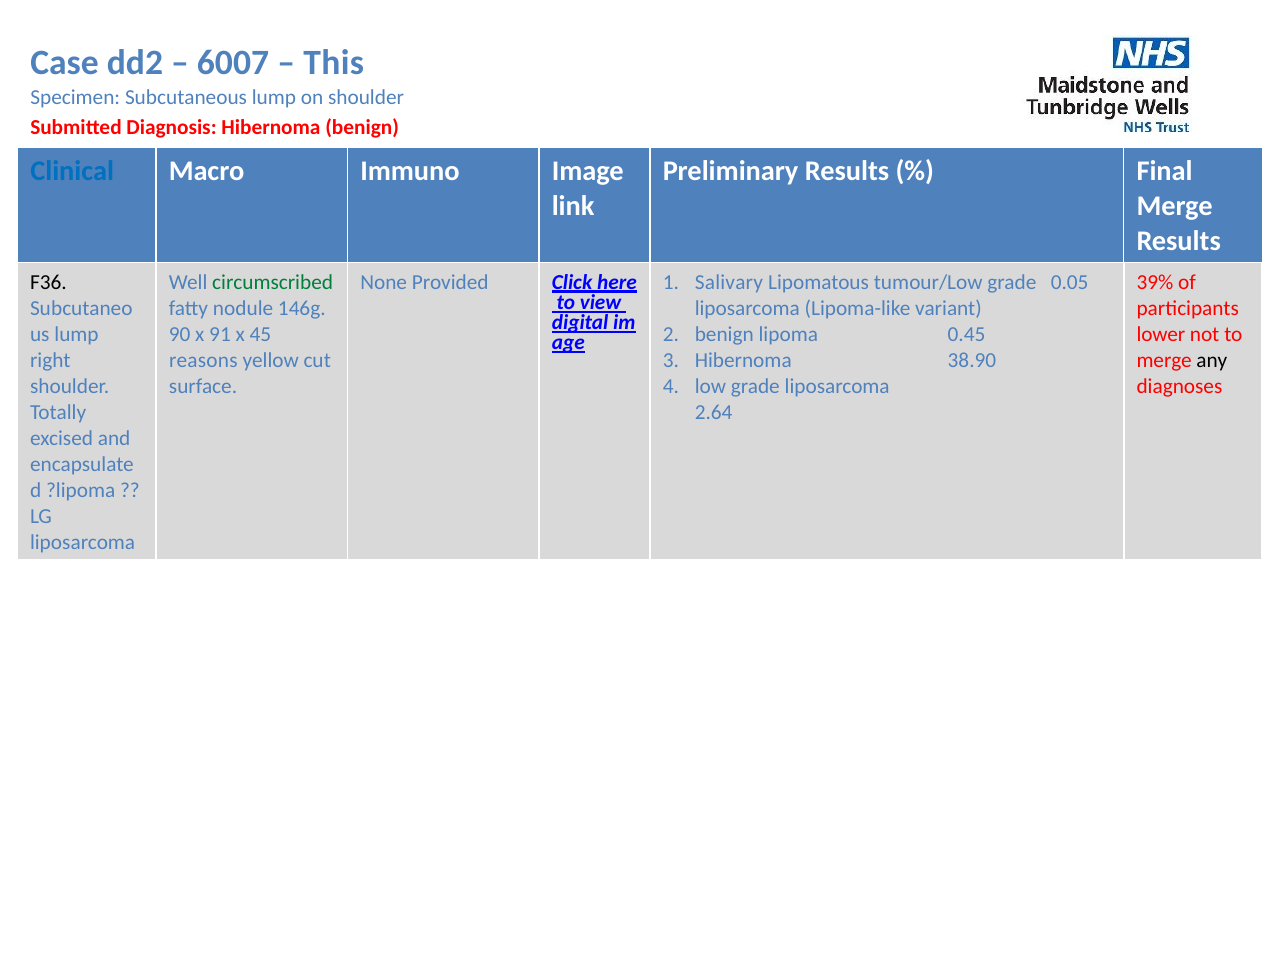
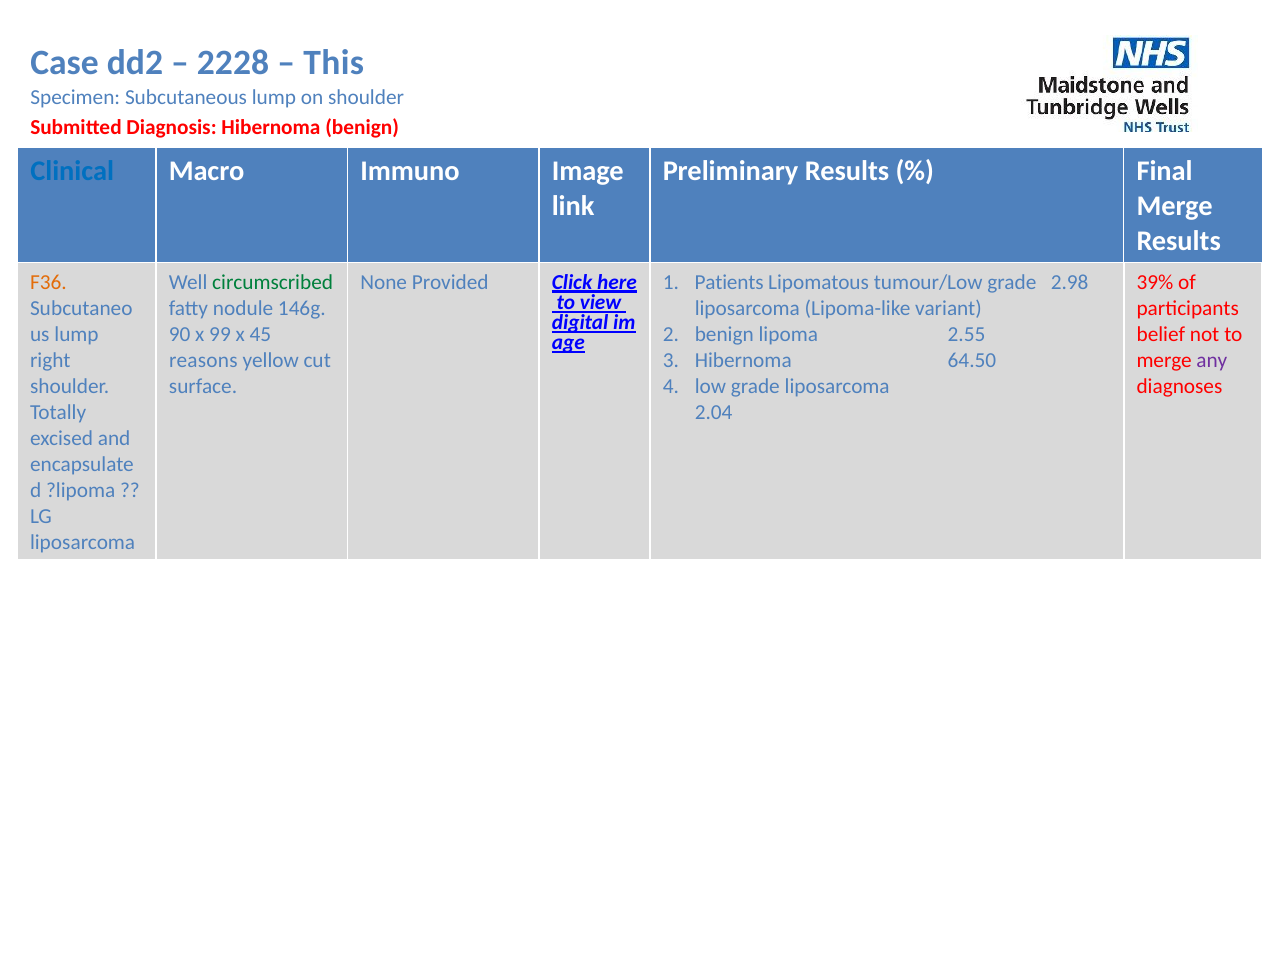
6007: 6007 -> 2228 (233, 63)
F36 colour: black -> orange (48, 282)
Salivary: Salivary -> Patients (729, 282)
0.05: 0.05 -> 2.98 (1070, 282)
91: 91 -> 99 (220, 334)
0.45: 0.45 -> 2.55 (967, 334)
lower: lower -> belief (1161, 334)
38.90: 38.90 -> 64.50 (972, 360)
any colour: black -> purple (1212, 360)
2.64: 2.64 -> 2.04 (714, 412)
